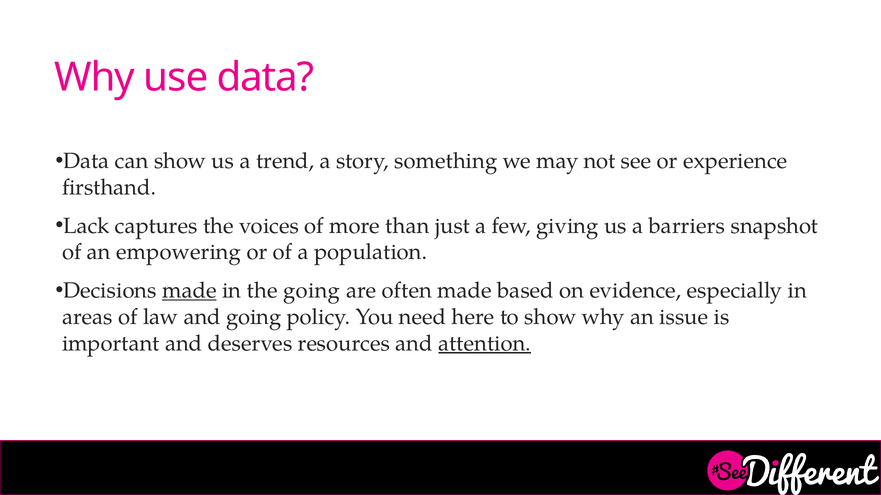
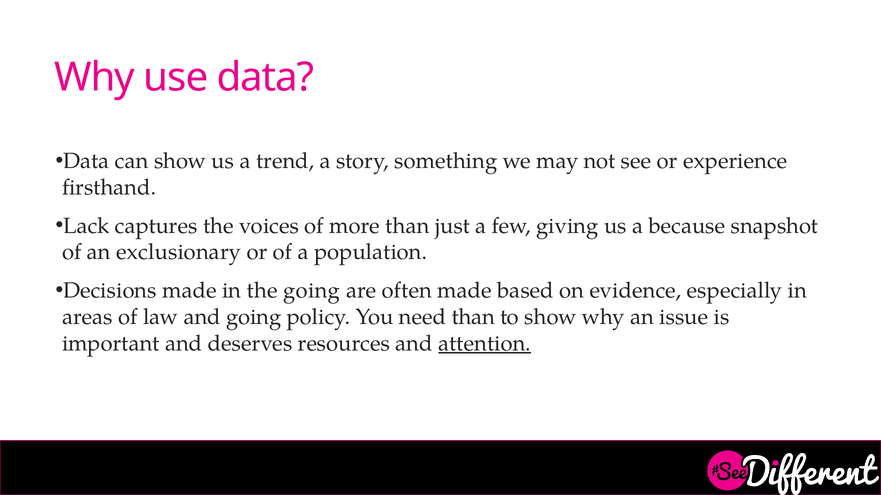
barriers: barriers -> because (687, 226)
empowering: empowering -> exclusionary (179, 252)
made underline: present -> none (189, 291)
need here: here -> than (473, 317)
